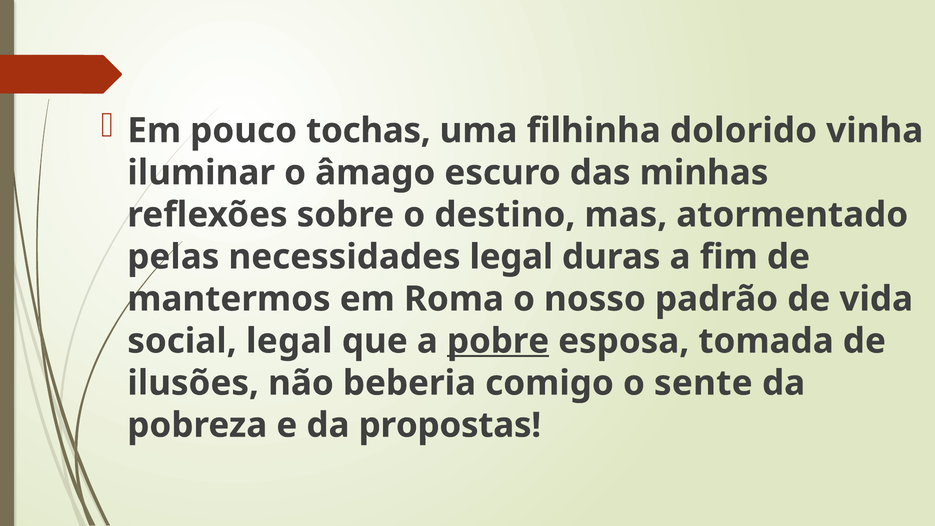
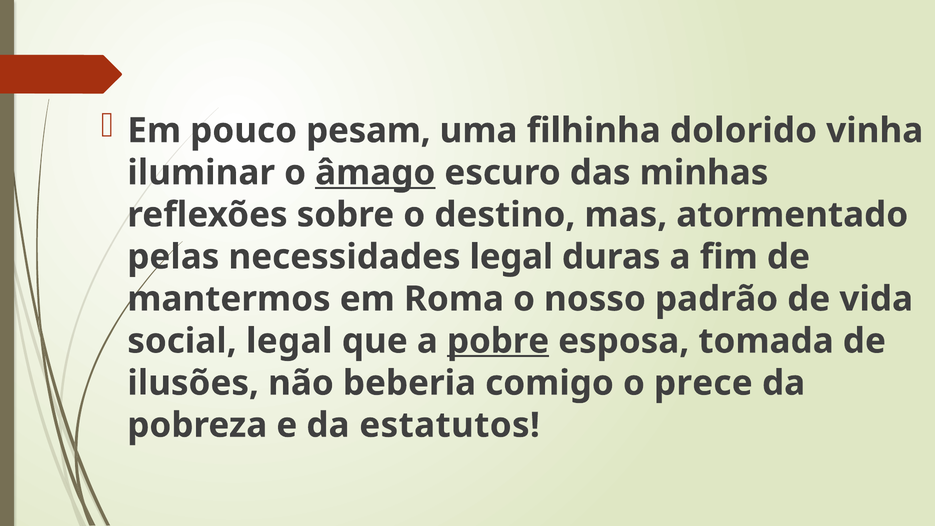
tochas: tochas -> pesam (368, 131)
âmago underline: none -> present (375, 173)
sente: sente -> prece (703, 383)
propostas: propostas -> estatutos (450, 425)
